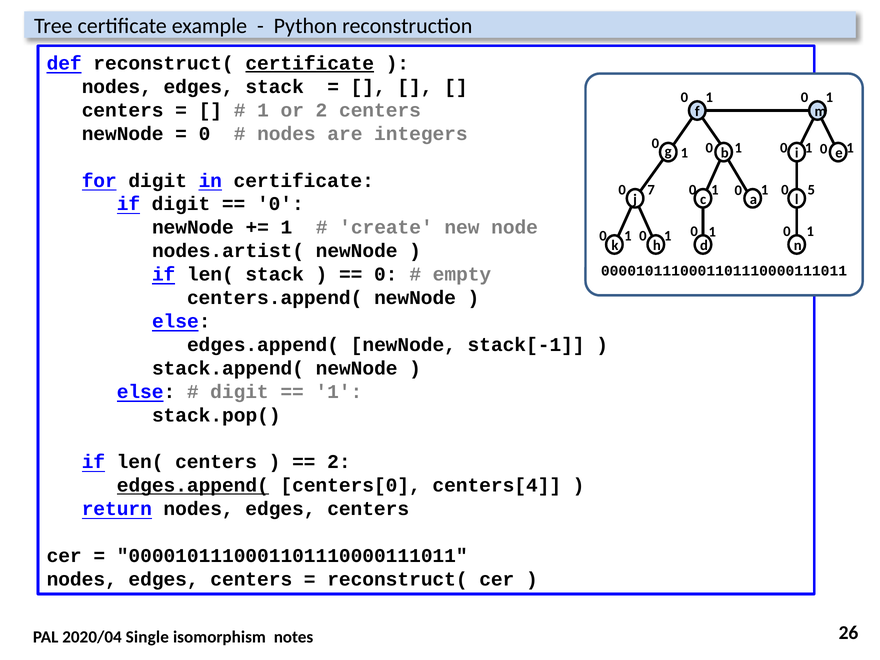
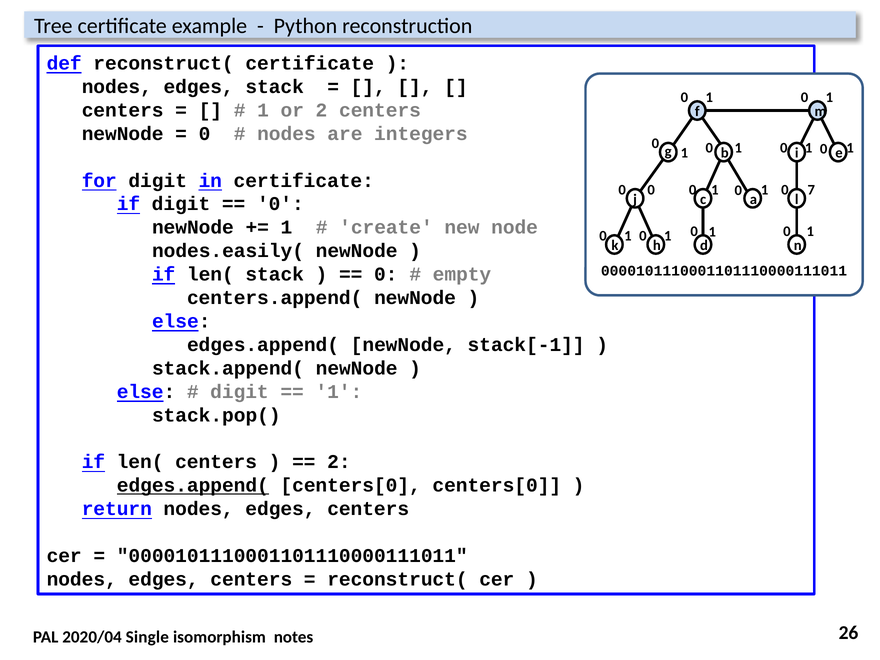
certificate underline: present -> none (310, 63)
7: 7 -> 0 (651, 190)
5: 5 -> 7 (811, 190)
nodes.artist(: nodes.artist( -> nodes.easily( (228, 251)
centers[0 centers[4: centers[4 -> centers[0 (497, 485)
